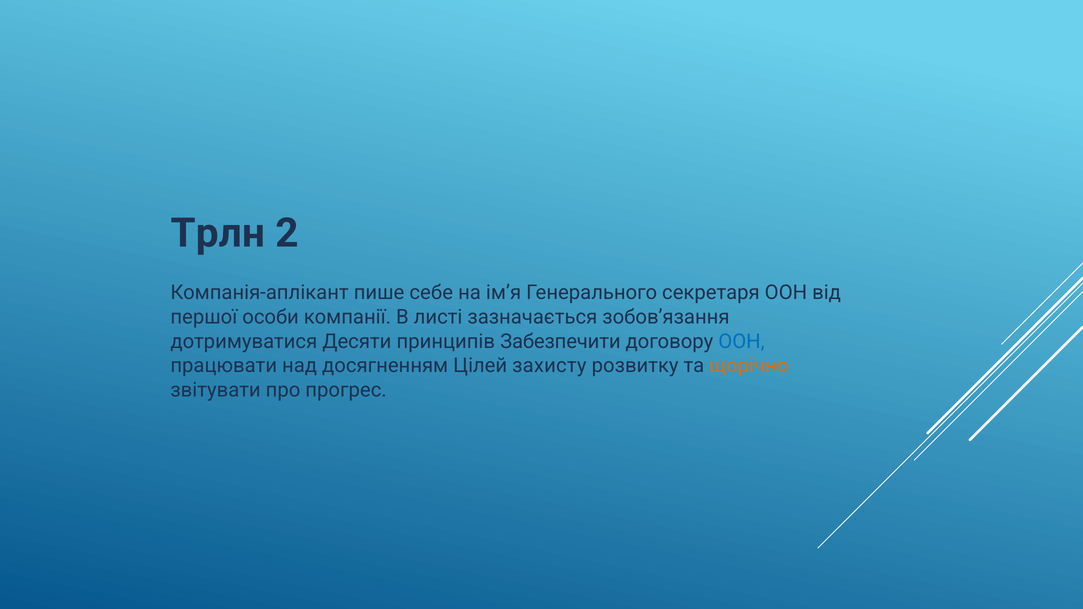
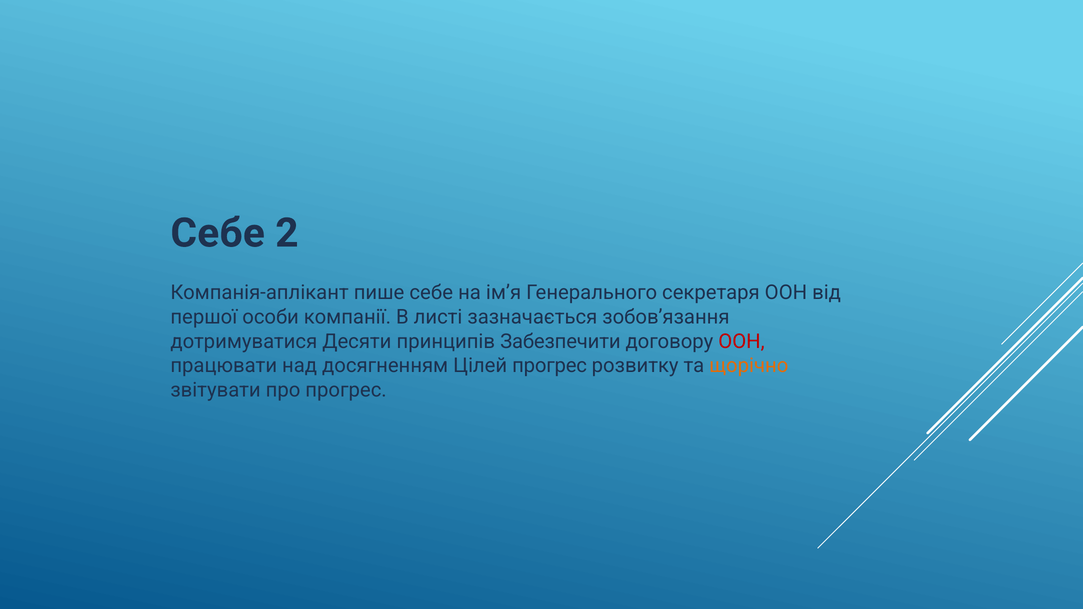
Трлн: Трлн -> Себе (218, 233)
ООН colour: blue -> red (741, 341)
Цілей захисту: захисту -> прогрес (550, 366)
